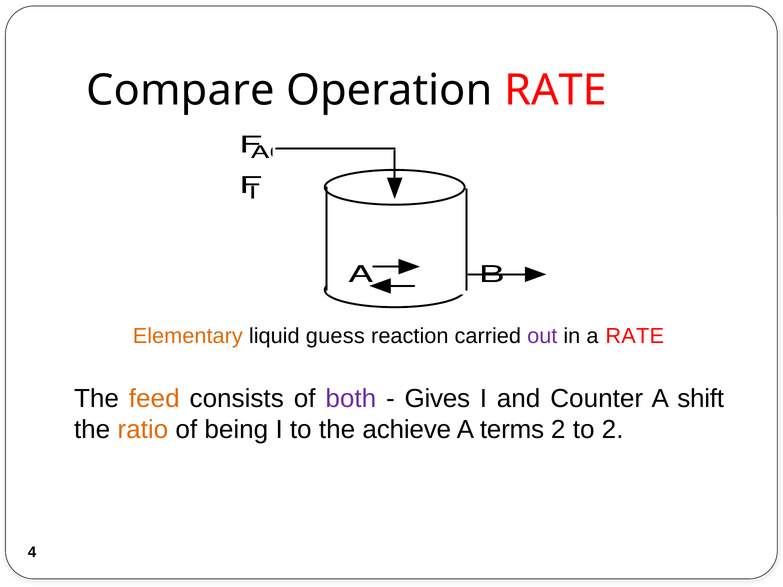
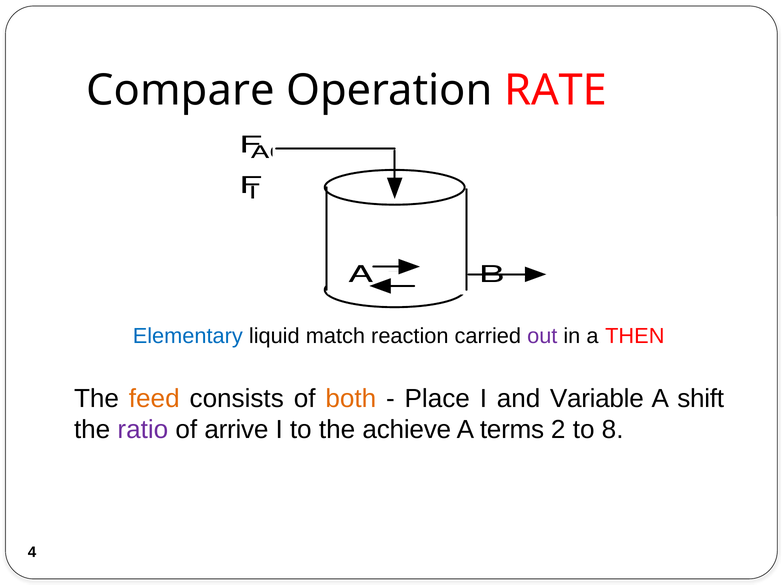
Elementary colour: orange -> blue (188, 336)
guess: guess -> match (335, 336)
a RATE: RATE -> THEN (635, 336)
both colour: purple -> orange (351, 399)
Gives: Gives -> Place (437, 399)
Counter: Counter -> Variable (597, 399)
ratio colour: orange -> purple (143, 430)
being: being -> arrive (236, 430)
to 2: 2 -> 8 (613, 430)
